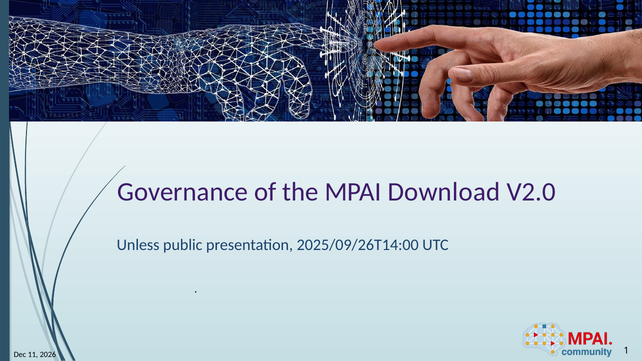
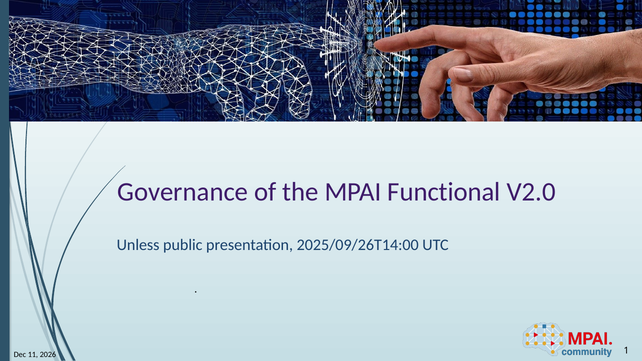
Download: Download -> Functional (444, 192)
